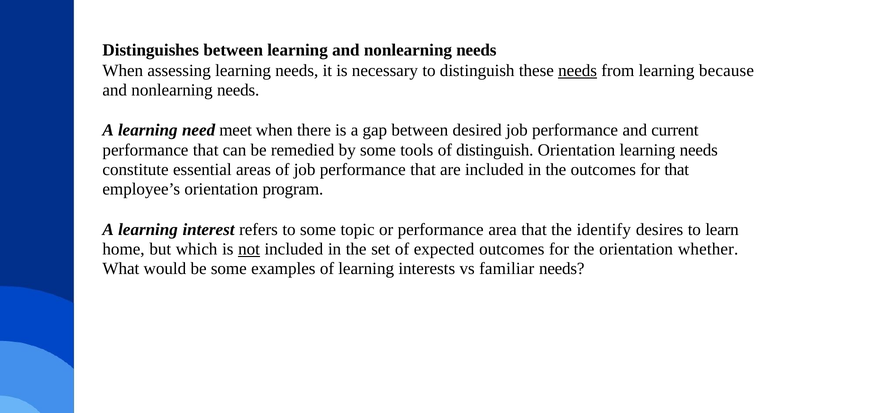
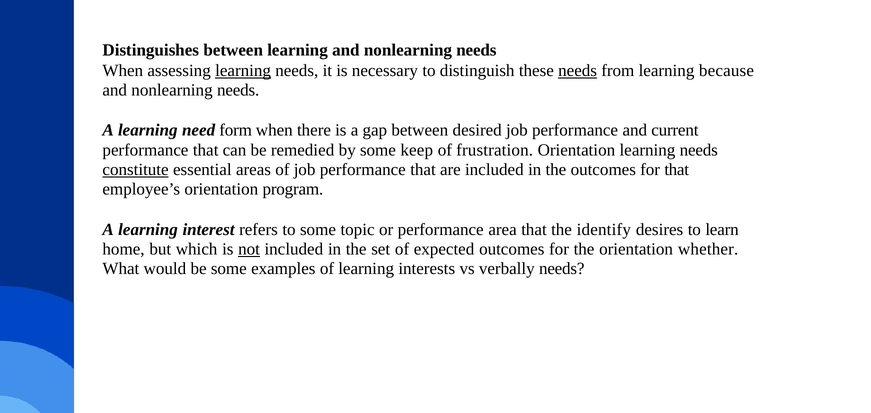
learning underline: none -> present (243, 70)
meet: meet -> form (236, 130)
tools: tools -> keep (417, 150)
of distinguish: distinguish -> frustration (495, 150)
constitute underline: none -> present (136, 169)
familiar: familiar -> verbally (507, 269)
